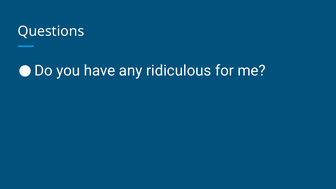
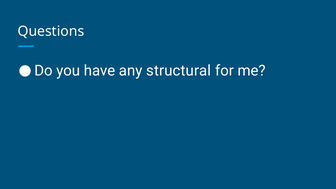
ridiculous: ridiculous -> structural (179, 71)
